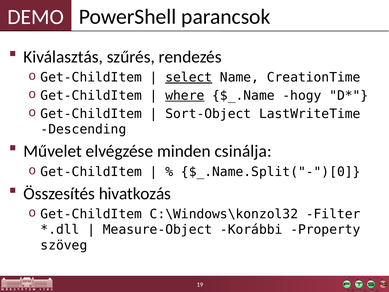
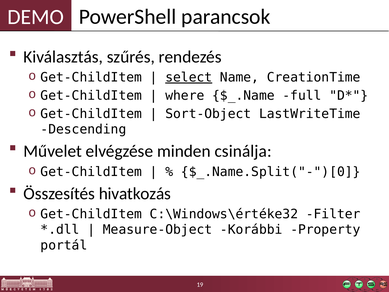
where underline: present -> none (185, 95)
hogy: hogy -> full (302, 95)
C:\Windows\konzol32: C:\Windows\konzol32 -> C:\Windows\értéke32 (224, 214)
szöveg: szöveg -> portál (64, 245)
